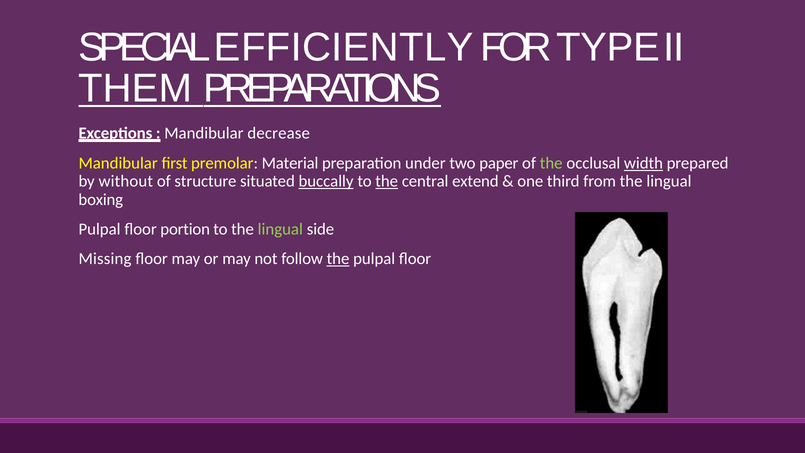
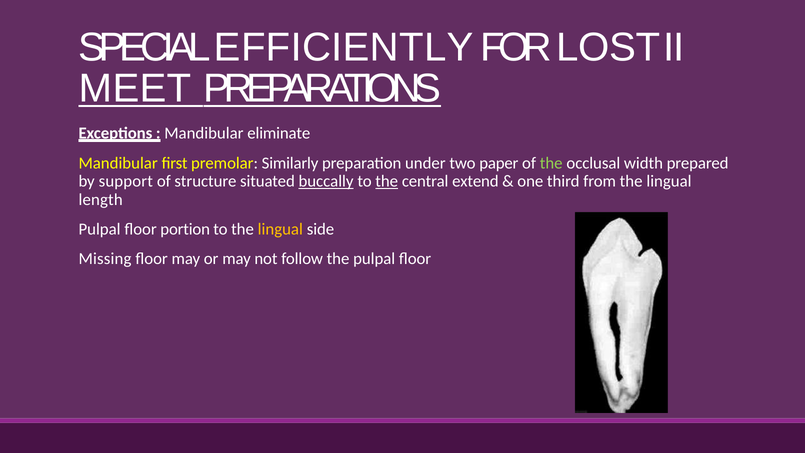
TYPE: TYPE -> LOST (608, 47)
THEM: THEM -> MEET (135, 88)
decrease: decrease -> eliminate (279, 133)
Material: Material -> Similarly (290, 163)
width underline: present -> none (643, 163)
without: without -> support (126, 181)
boxing: boxing -> length (101, 199)
lingual colour: light green -> yellow (280, 229)
the underline: present -> none (338, 259)
